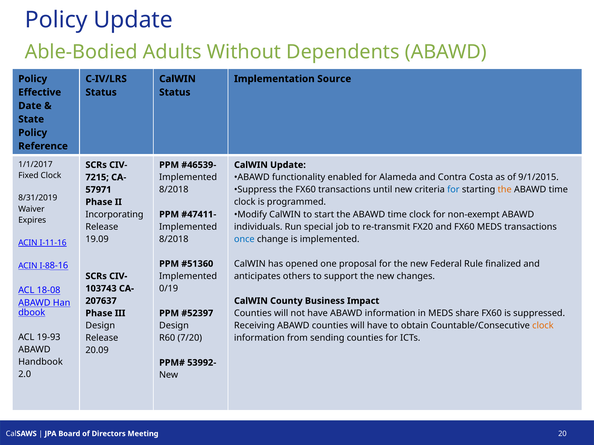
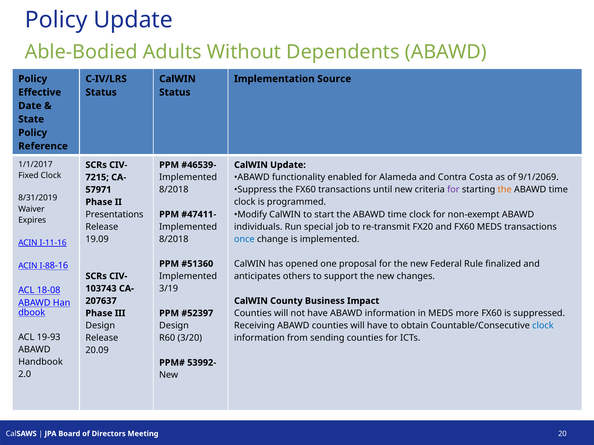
9/1/2015: 9/1/2015 -> 9/1/2069 (538, 177)
for colour: blue -> purple (453, 190)
Incorporating: Incorporating -> Presentations (114, 215)
0/19: 0/19 -> 3/19 (169, 289)
share: share -> more (467, 314)
clock colour: orange -> blue (543, 326)
7/20: 7/20 -> 3/20 (190, 338)
